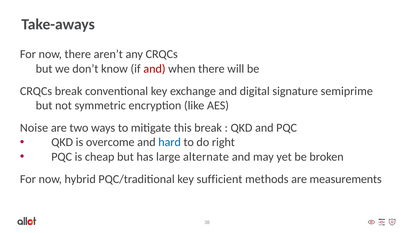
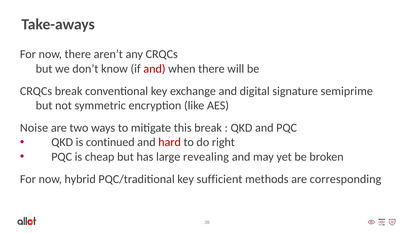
overcome: overcome -> continued (110, 142)
hard colour: blue -> red (170, 142)
alternate: alternate -> revealing (206, 157)
measurements: measurements -> corresponding (346, 179)
